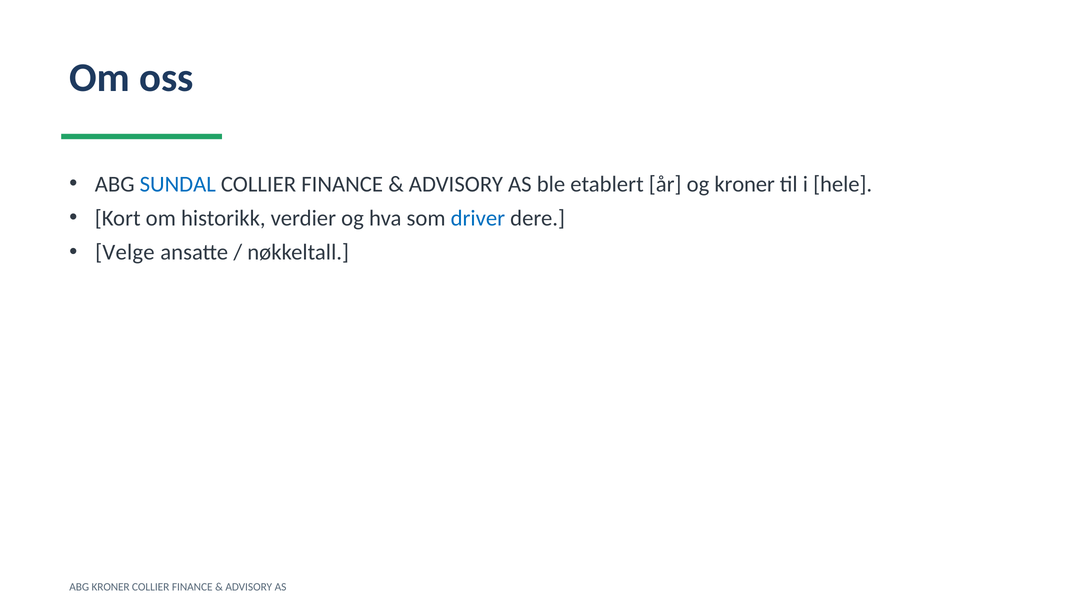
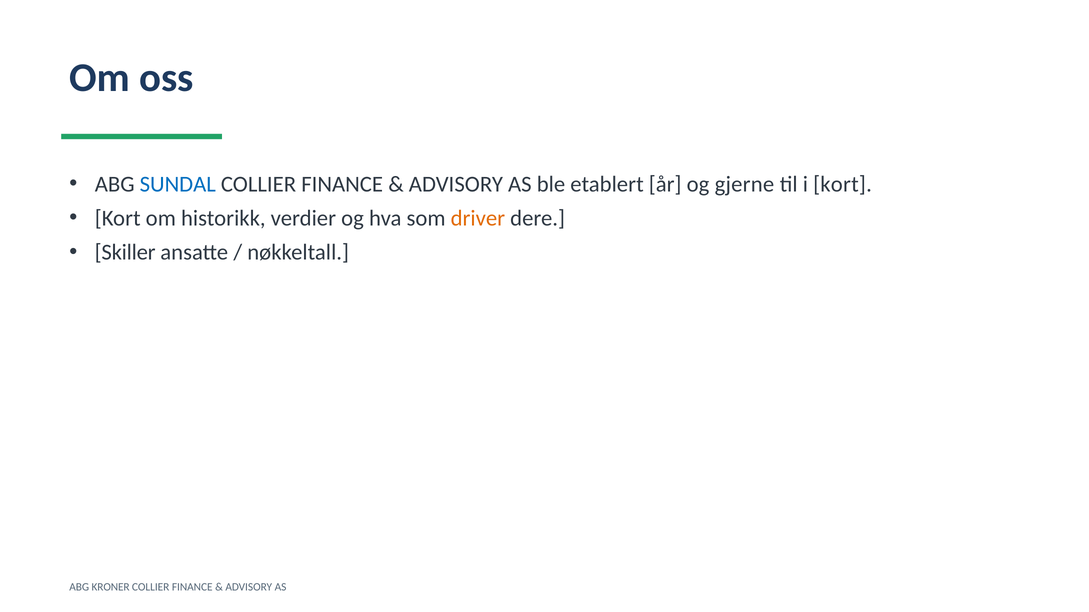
og kroner: kroner -> gjerne (744, 184)
i hele: hele -> kort (842, 184)
driver colour: blue -> orange (478, 218)
Velge: Velge -> Skiller (125, 253)
